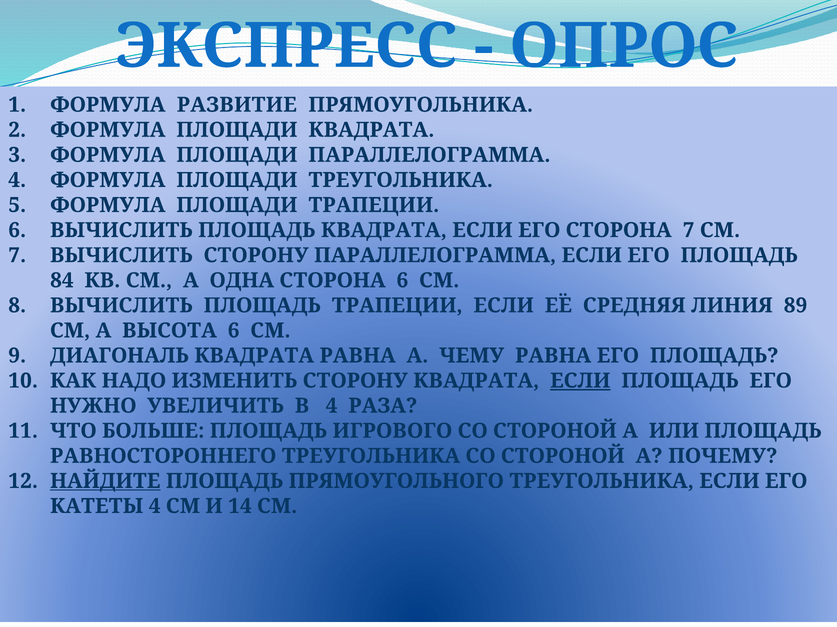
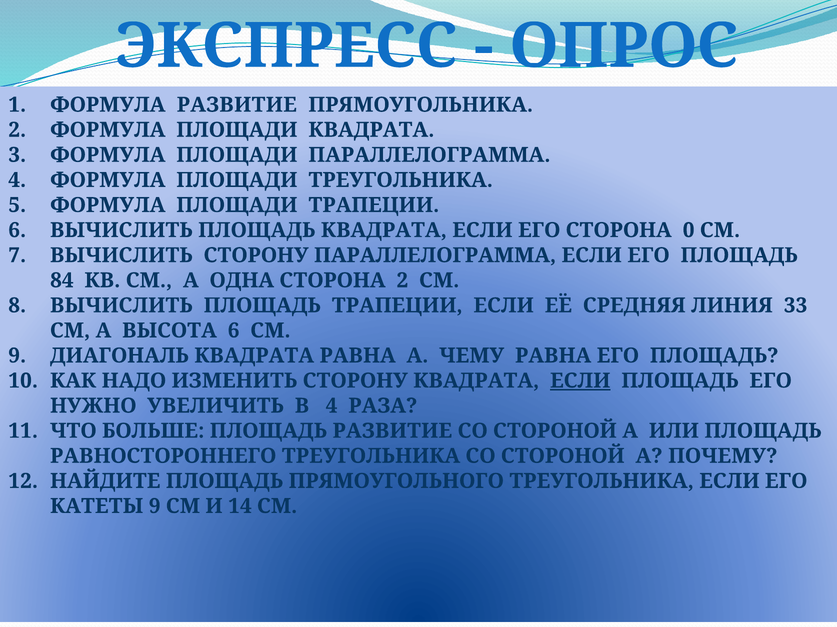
СТОРОНА 7: 7 -> 0 (689, 230)
СТОРОНА 6: 6 -> 2 (402, 281)
89: 89 -> 33 (796, 306)
ПЛОЩАДЬ ИГРОВОГО: ИГРОВОГО -> РАЗВИТИЕ (392, 431)
НАЙДИТЕ underline: present -> none (105, 482)
КАТЕТЫ 4: 4 -> 9 (155, 507)
